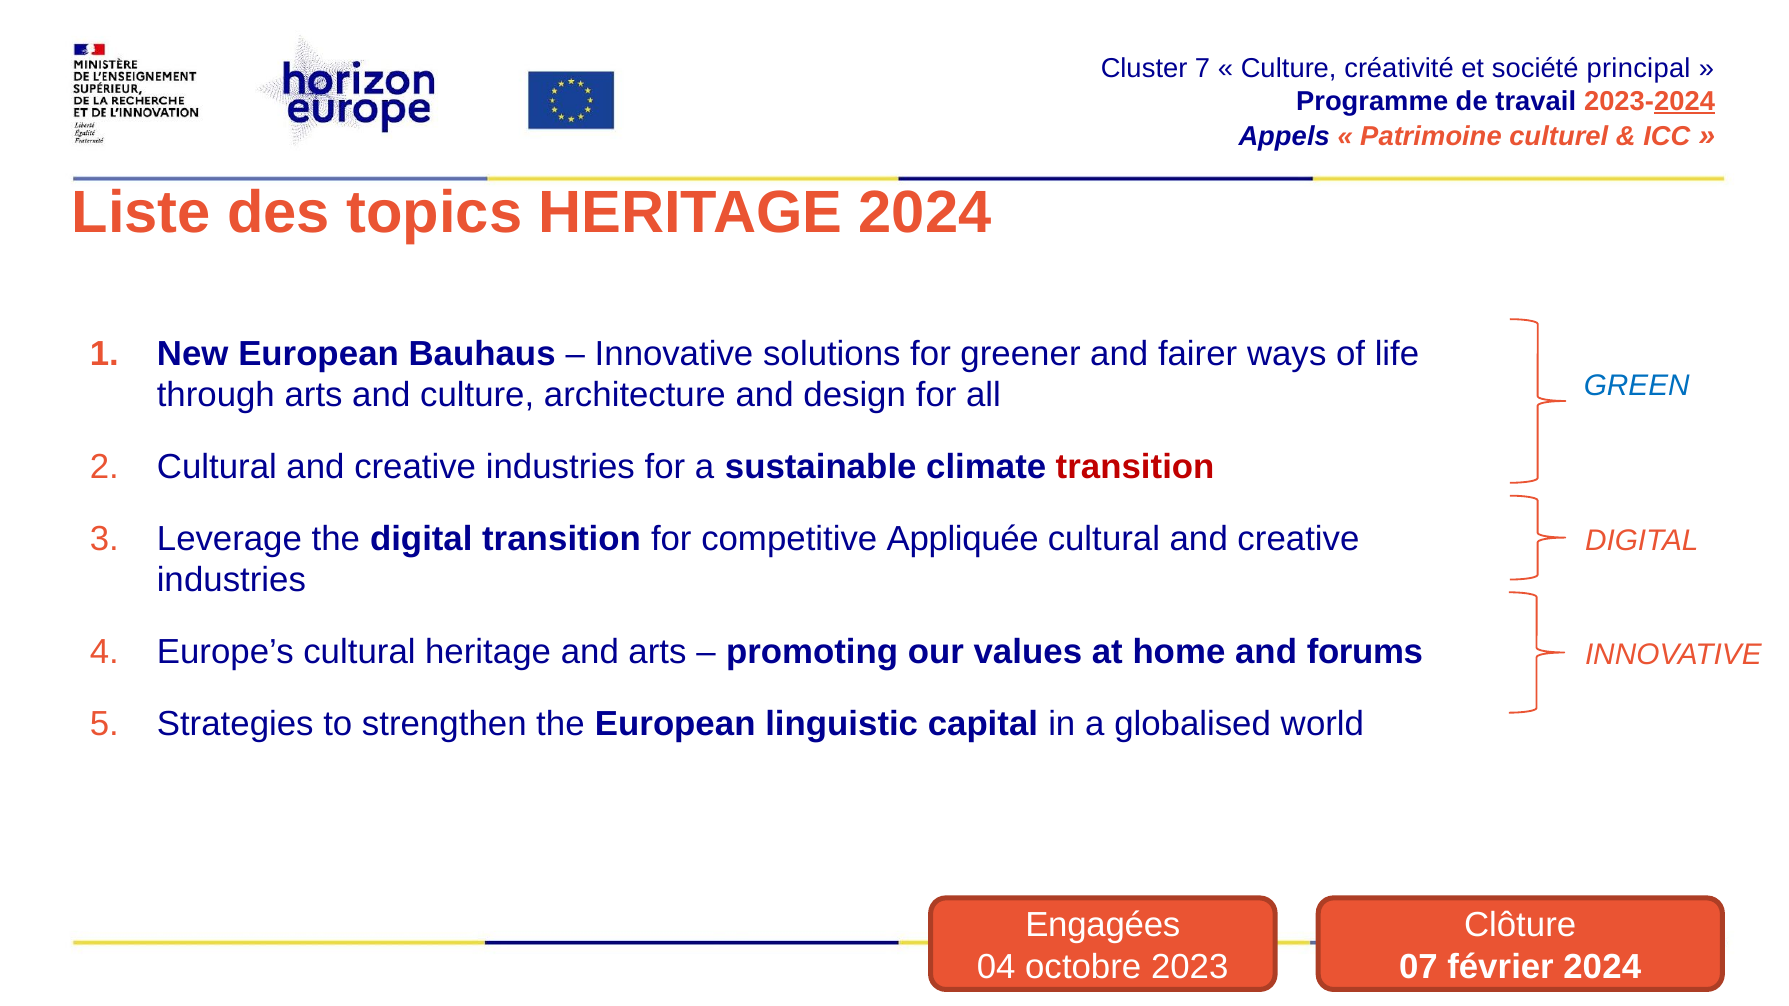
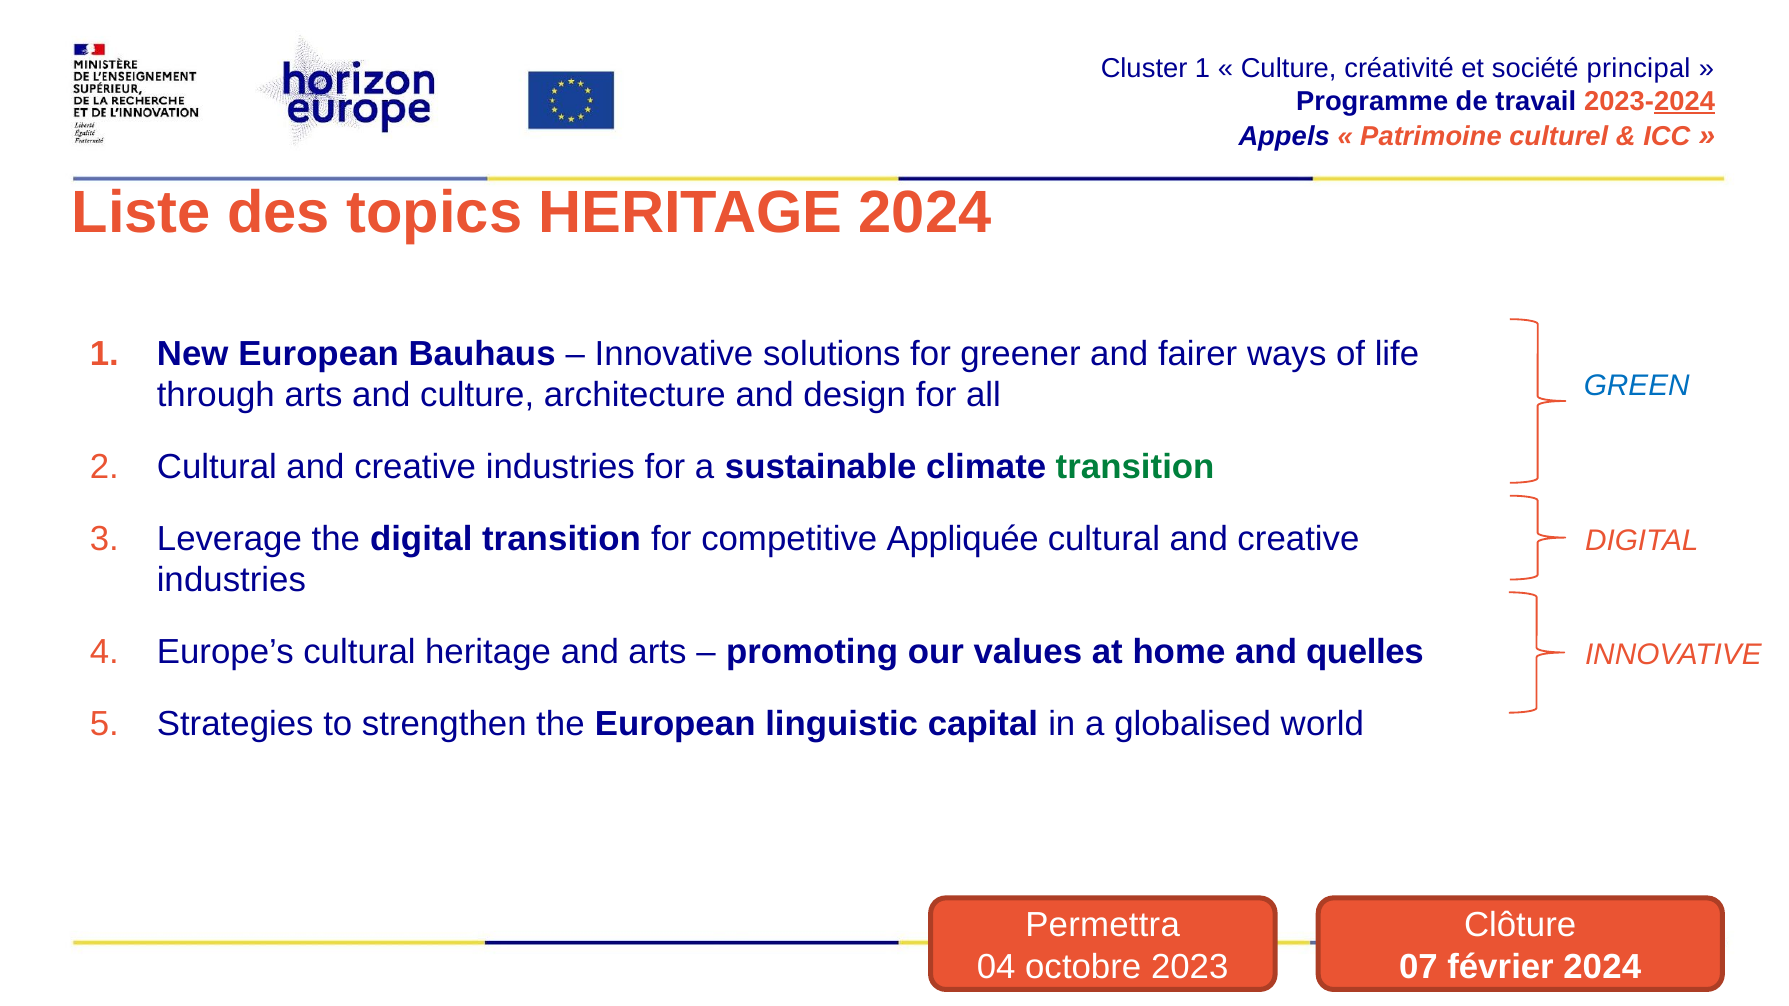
Cluster 7: 7 -> 1 (1203, 68)
transition colour: red -> green (1135, 467)
forums: forums -> quelles (1365, 652)
Engagées: Engagées -> Permettra (1103, 925)
